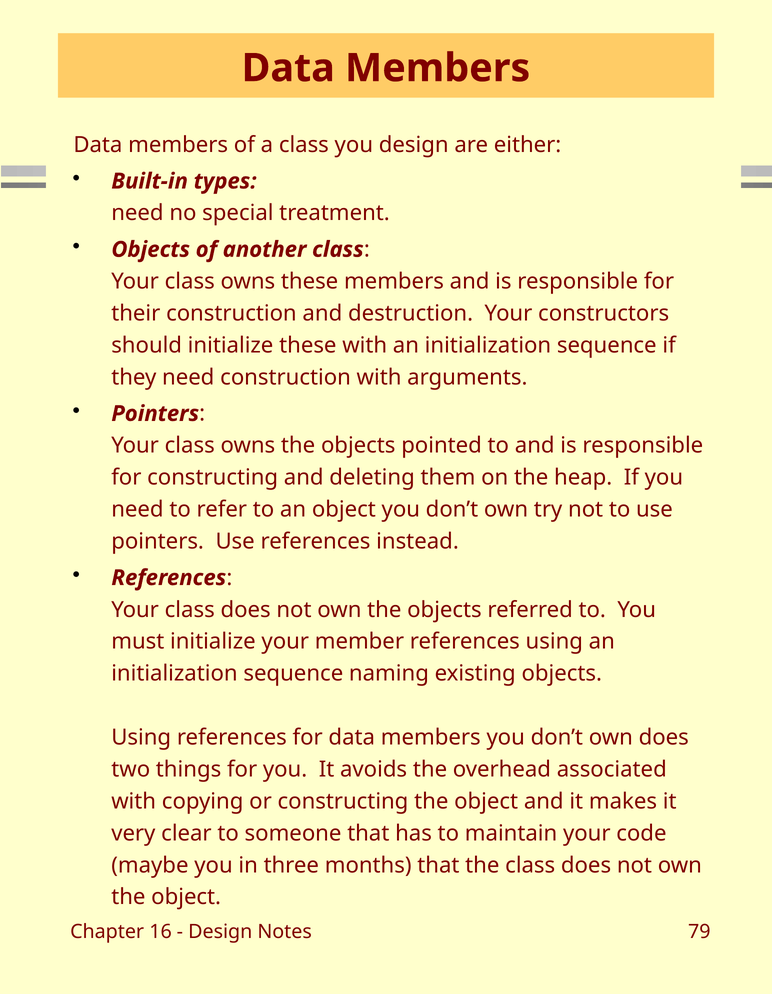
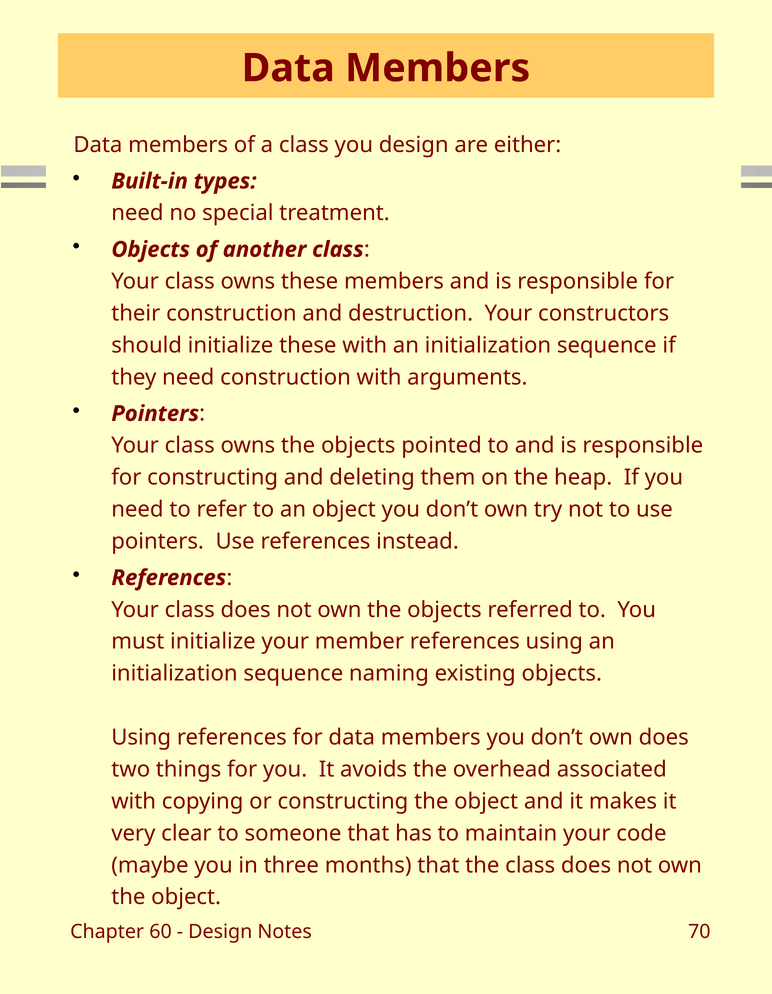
16: 16 -> 60 (161, 932)
79: 79 -> 70 (699, 932)
